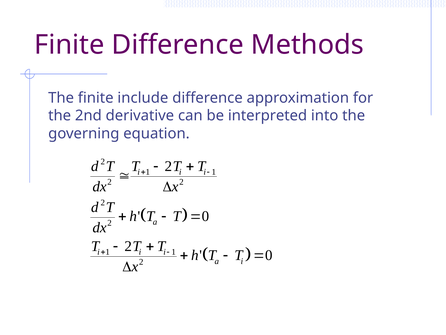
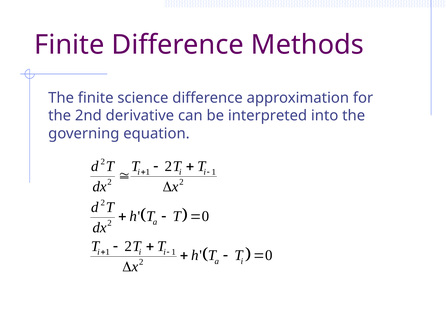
include: include -> science (143, 98)
